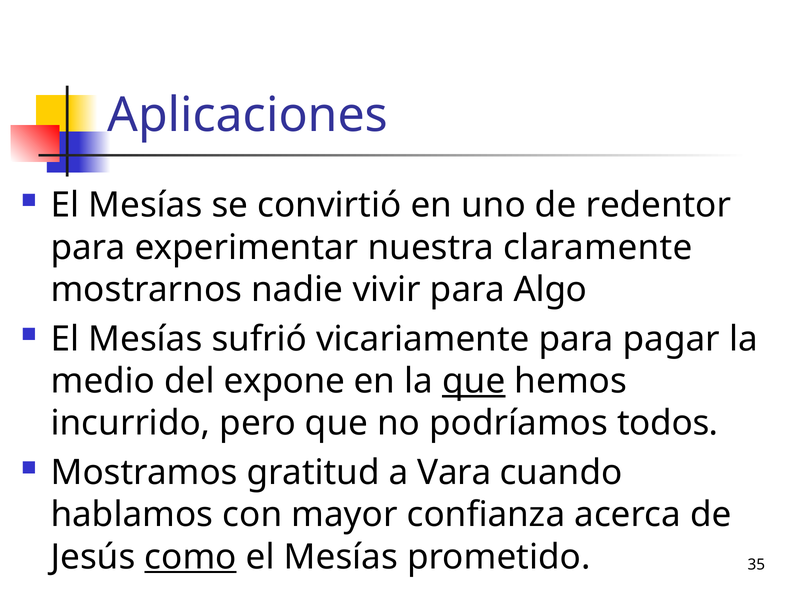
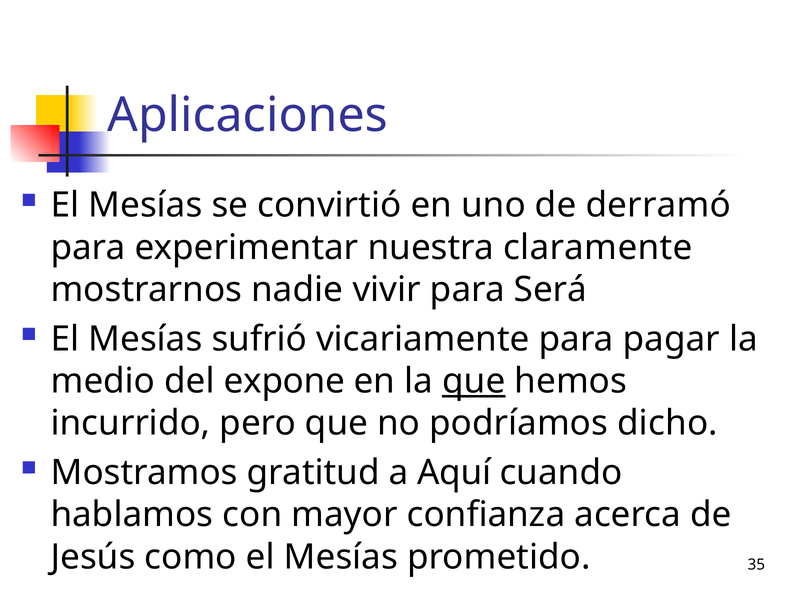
redentor: redentor -> derramó (658, 205)
Algo: Algo -> Será (550, 290)
todos: todos -> dicho (667, 423)
Vara: Vara -> Aquí (454, 472)
como underline: present -> none (191, 556)
